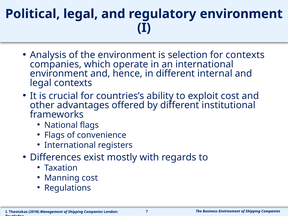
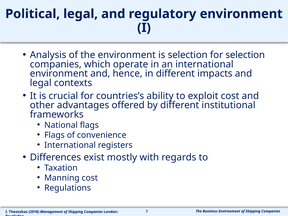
for contexts: contexts -> selection (245, 55)
internal: internal -> impacts (215, 74)
